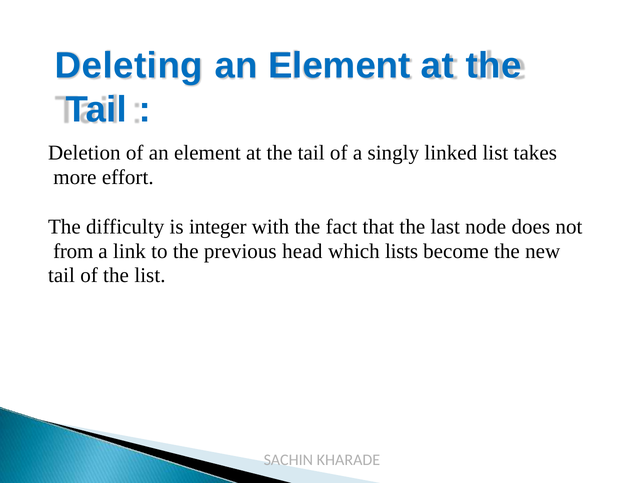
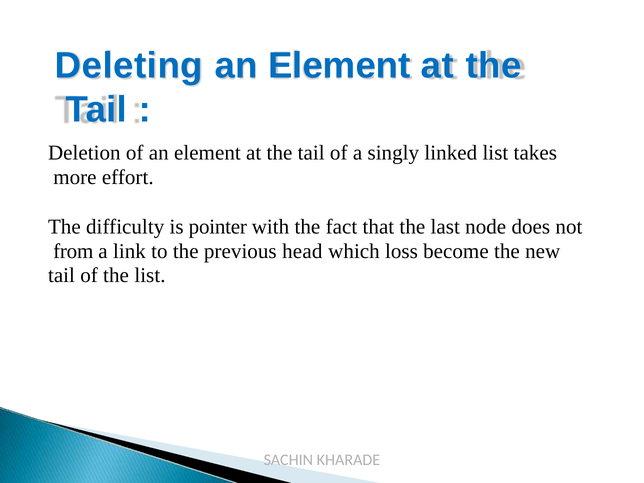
integer: integer -> pointer (218, 227)
lists: lists -> loss (401, 251)
